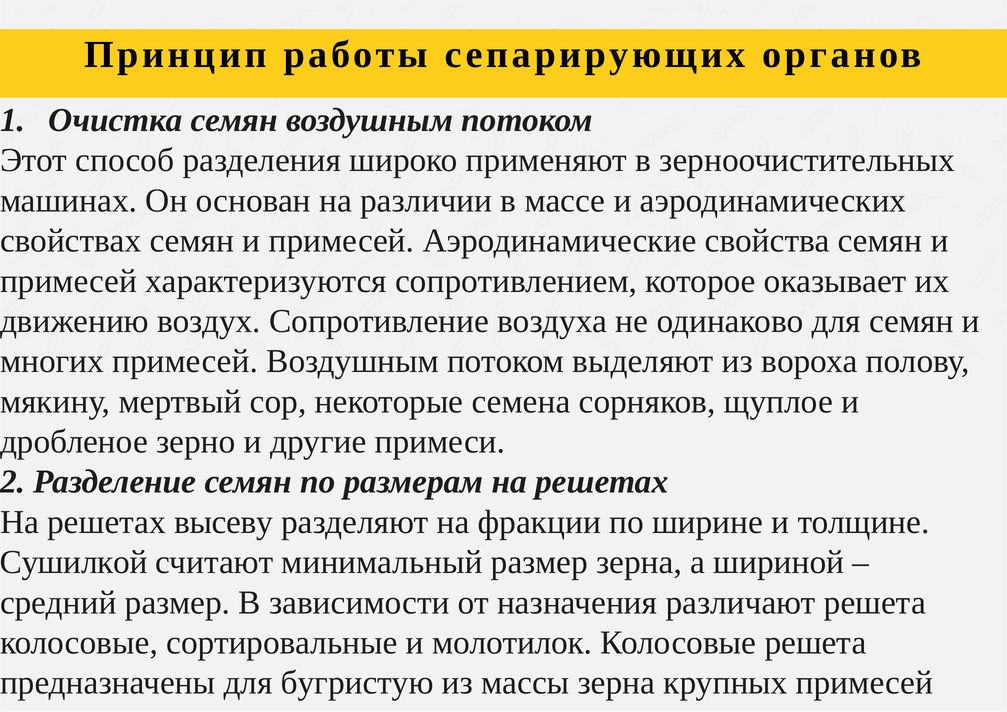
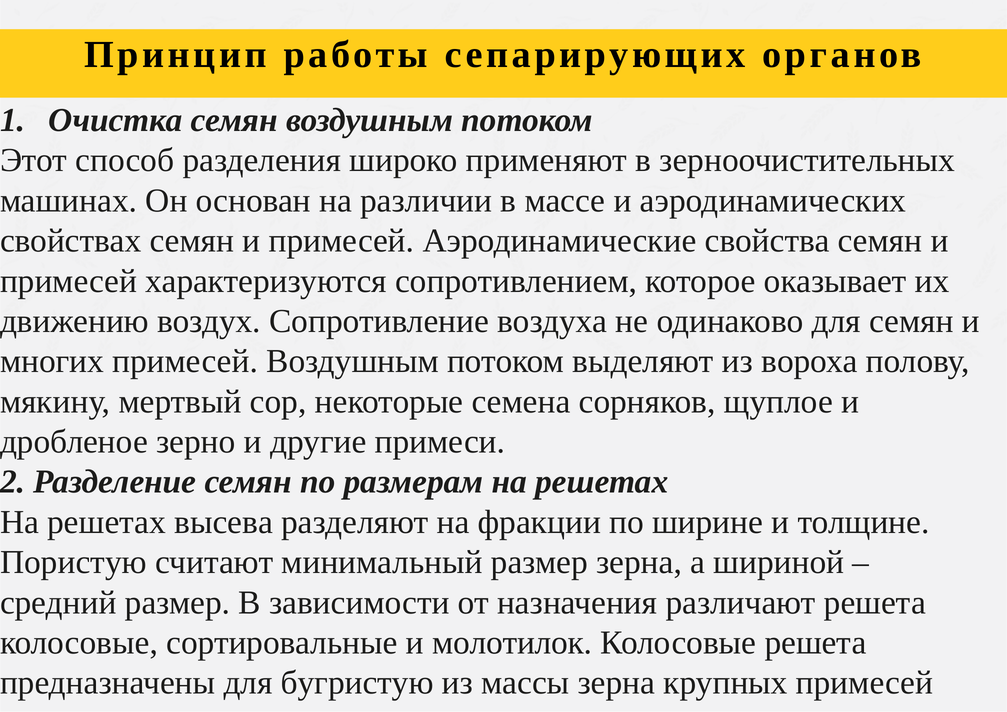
высеву: высеву -> высева (224, 522)
Сушилкой: Сушилкой -> Пористую (73, 562)
